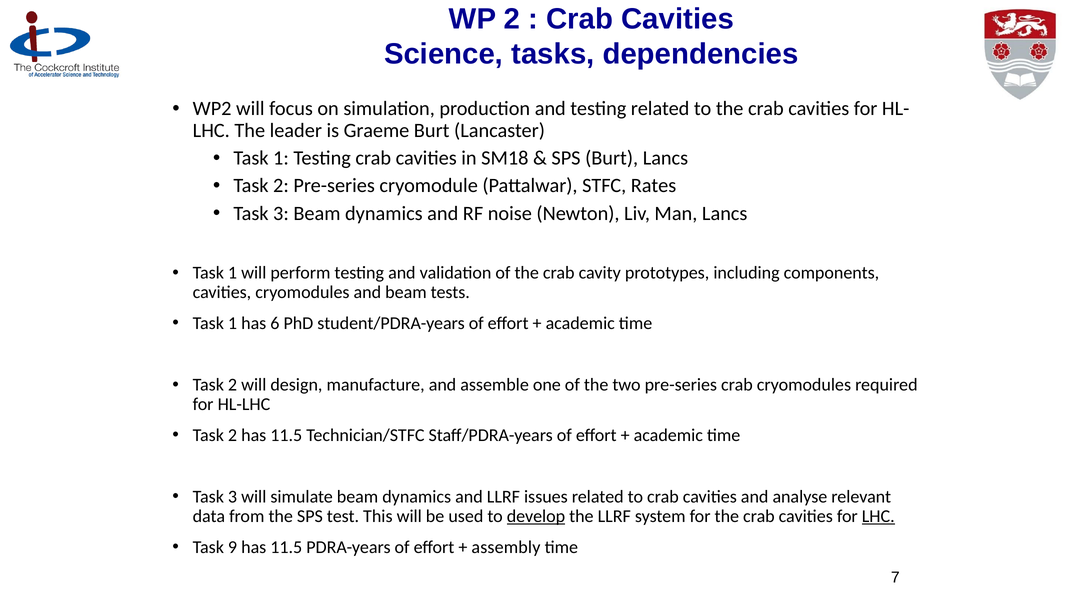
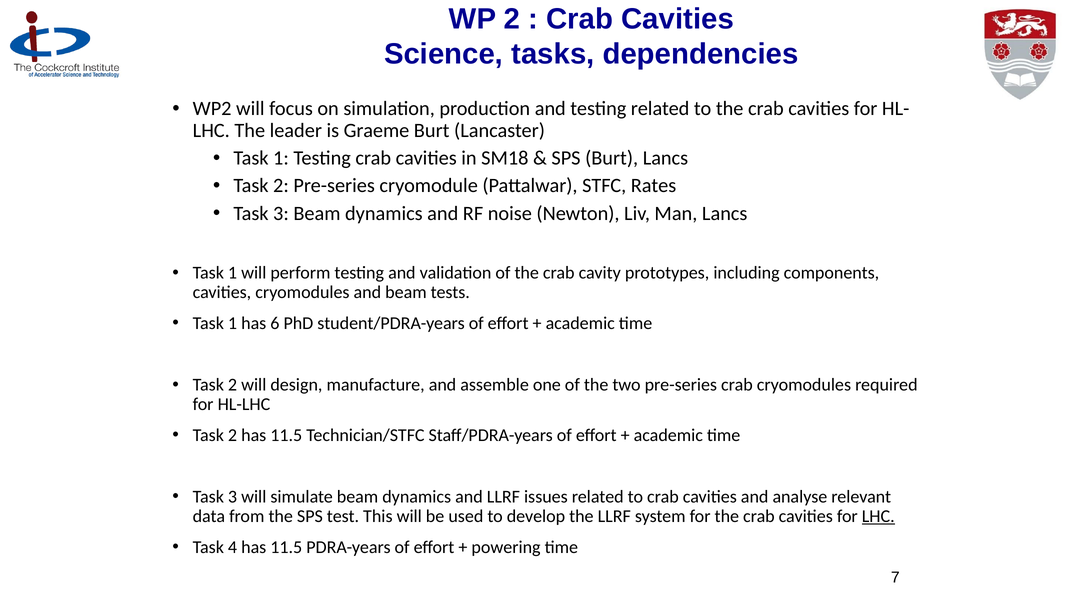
develop underline: present -> none (536, 516)
9: 9 -> 4 (233, 547)
assembly: assembly -> powering (506, 547)
